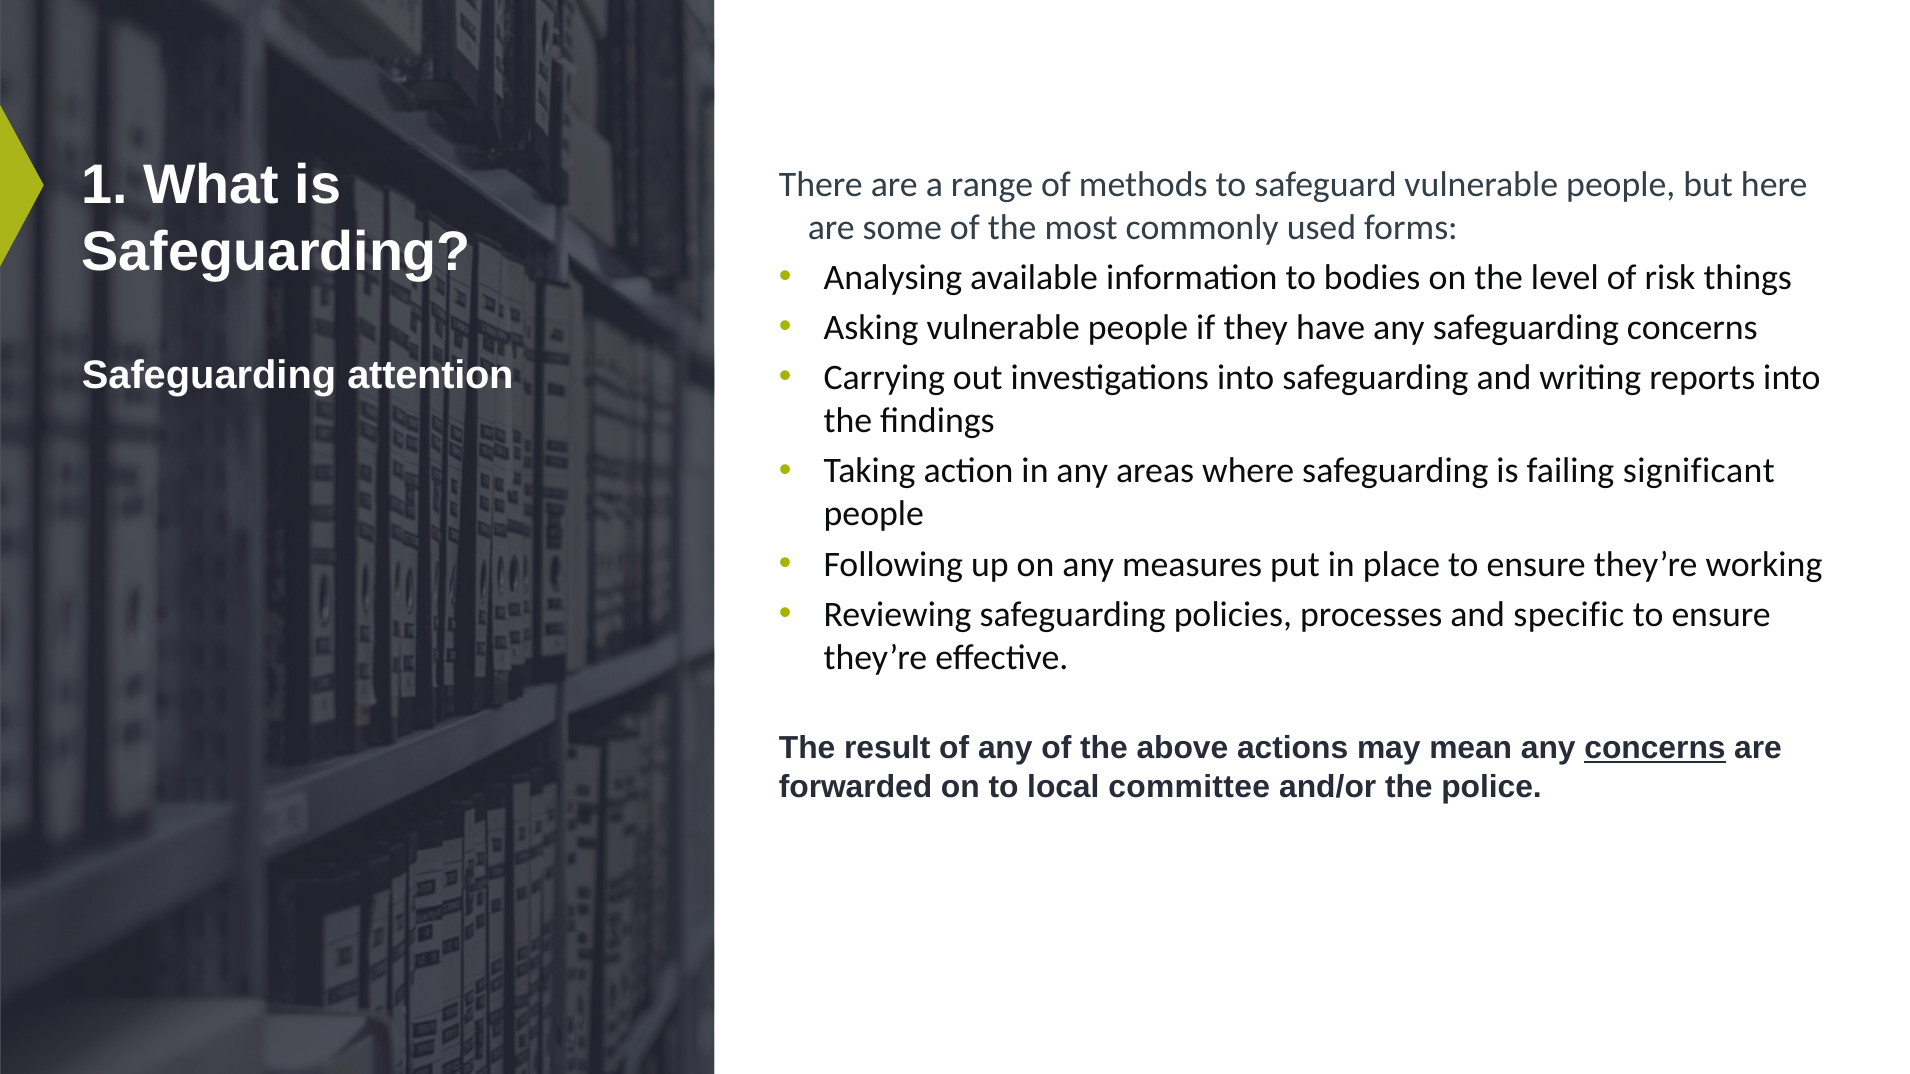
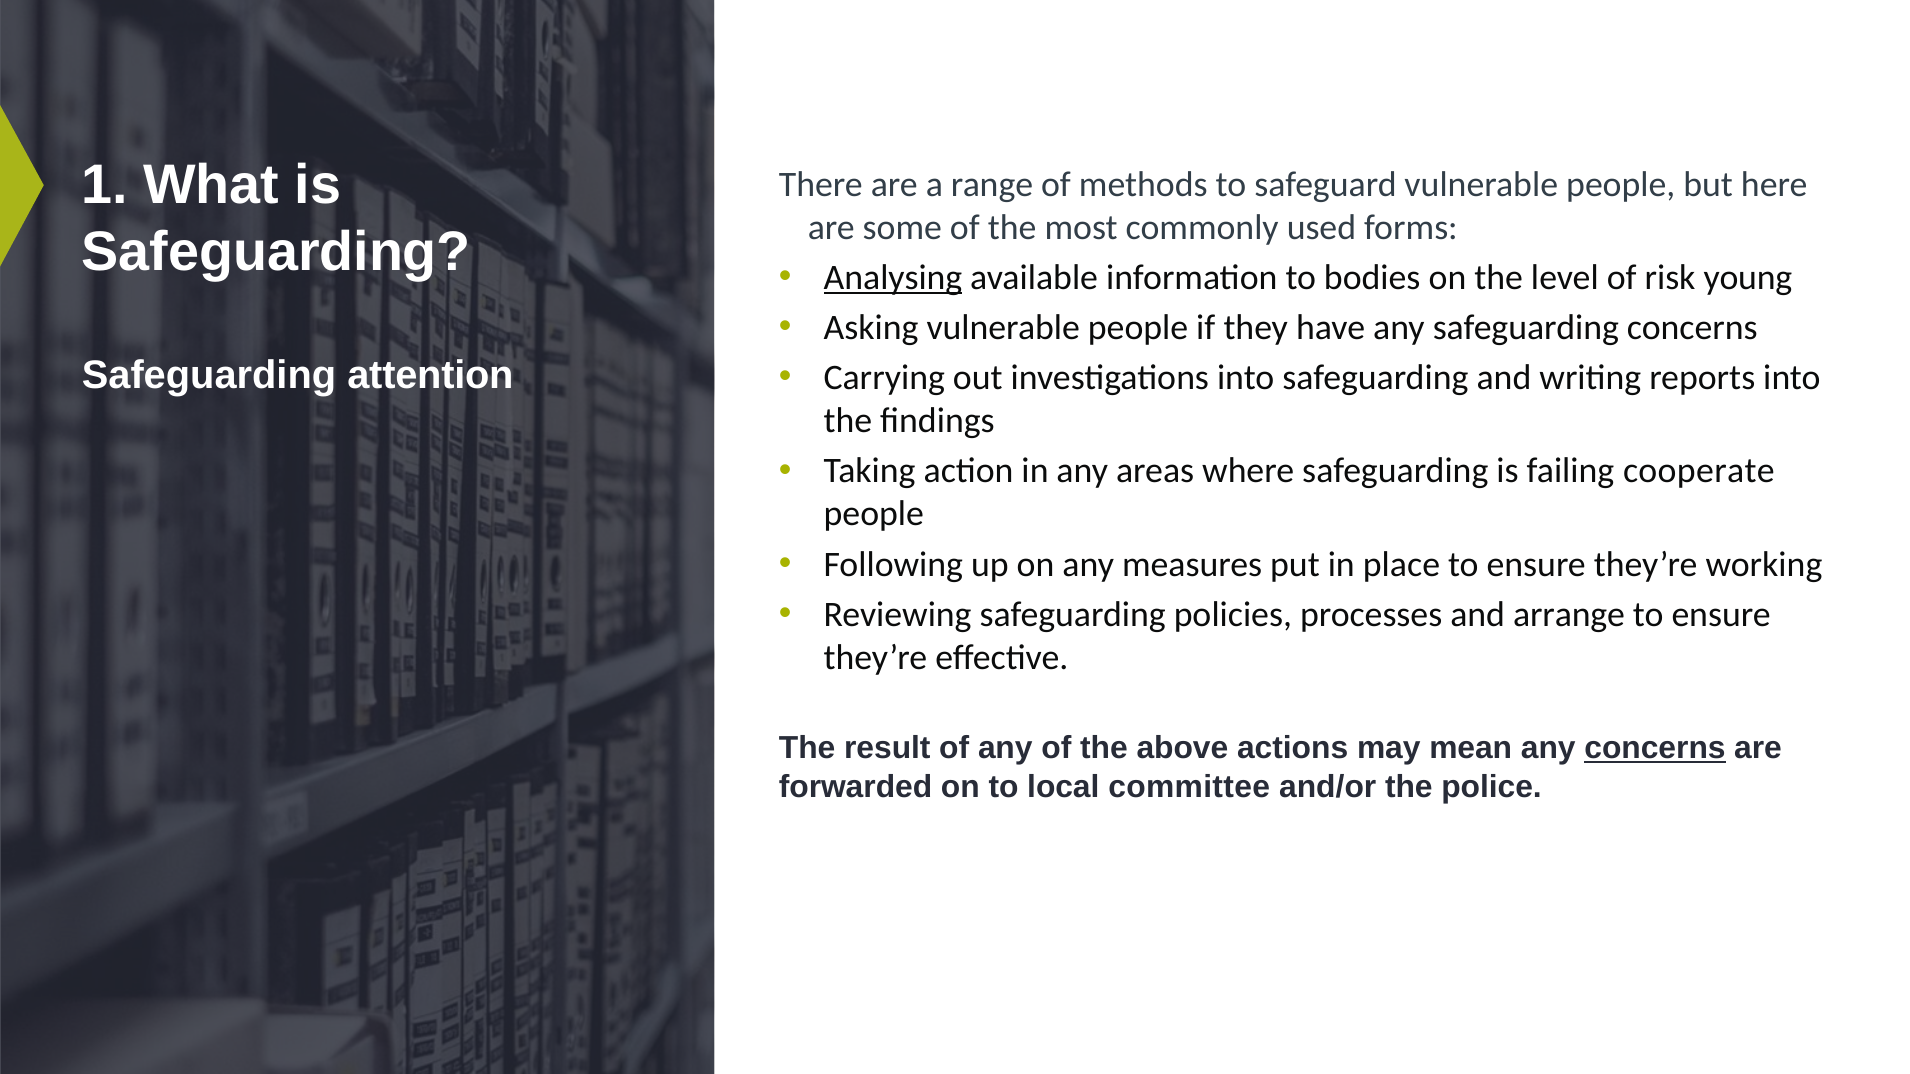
Analysing underline: none -> present (893, 278)
things: things -> young (1748, 278)
significant: significant -> cooperate (1699, 471)
specific: specific -> arrange (1569, 615)
